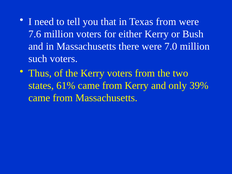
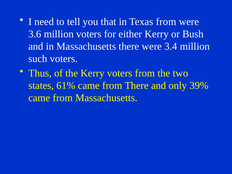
7.6: 7.6 -> 3.6 (35, 34)
7.0: 7.0 -> 3.4 (171, 46)
from Kerry: Kerry -> There (137, 86)
